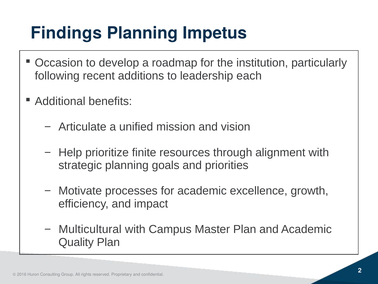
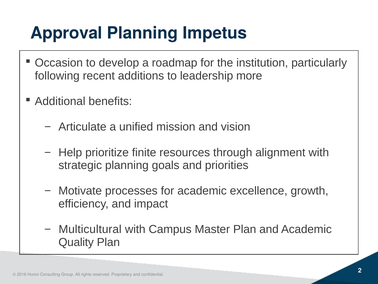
Findings: Findings -> Approval (66, 33)
each: each -> more (249, 76)
